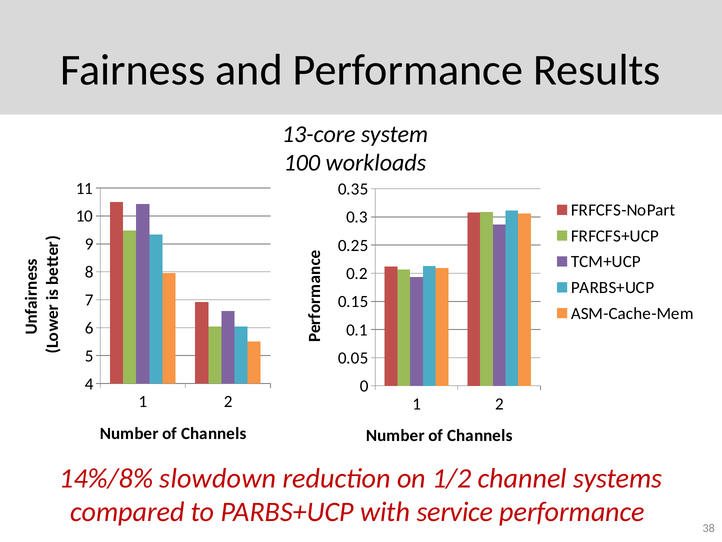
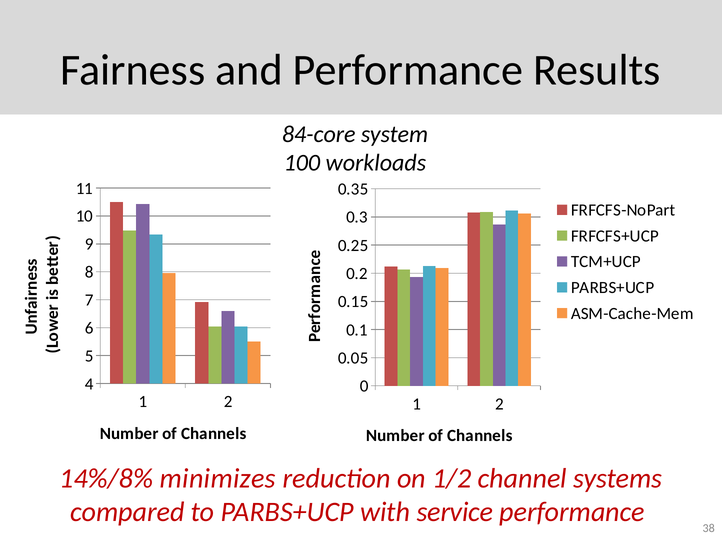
13-core: 13-core -> 84-core (319, 134)
slowdown: slowdown -> minimizes (218, 478)
